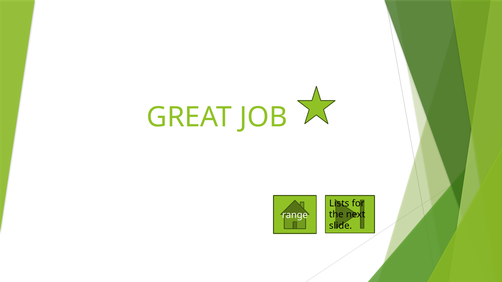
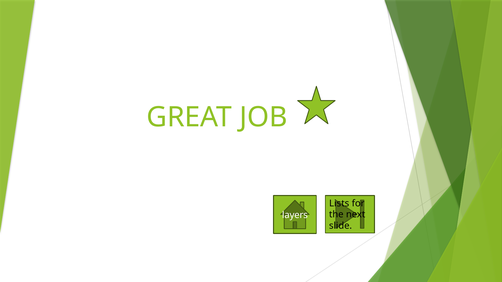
range: range -> layers (295, 215)
